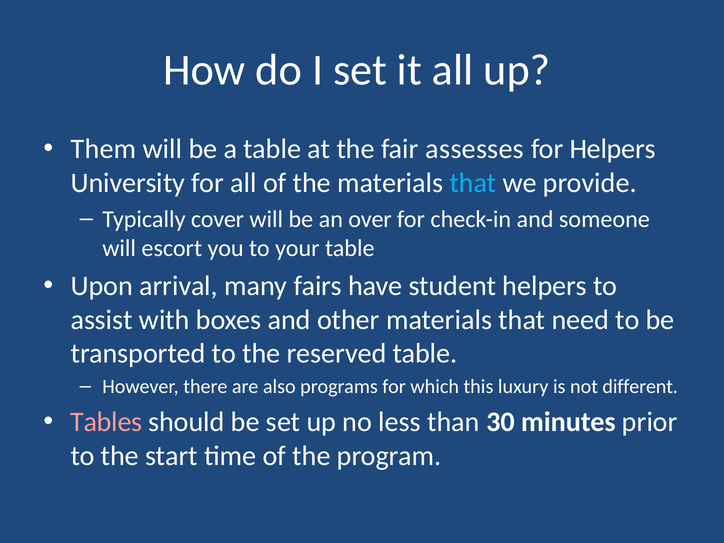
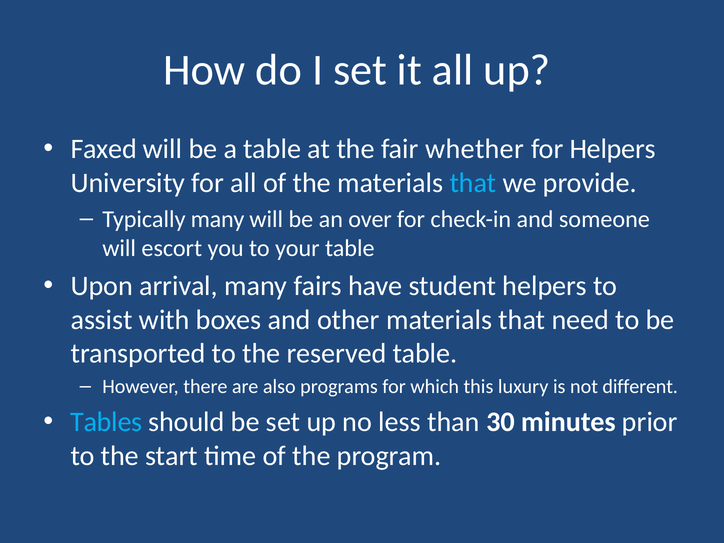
Them: Them -> Faxed (104, 149)
assesses: assesses -> whether (475, 149)
Typically cover: cover -> many (218, 219)
Tables colour: pink -> light blue (106, 422)
